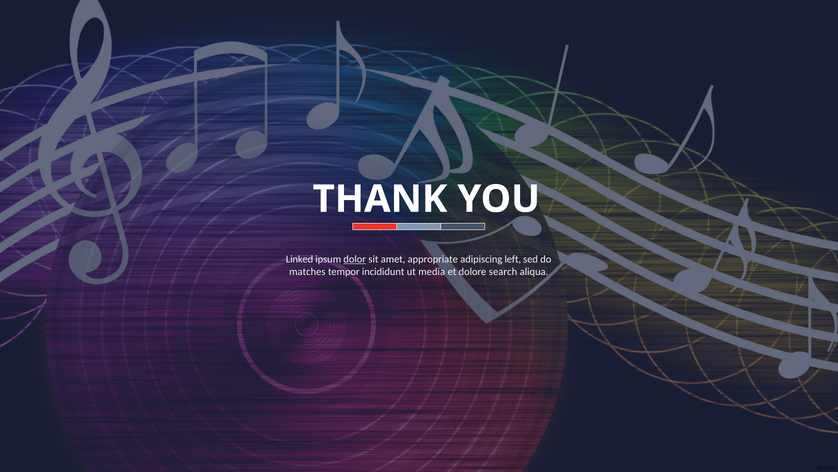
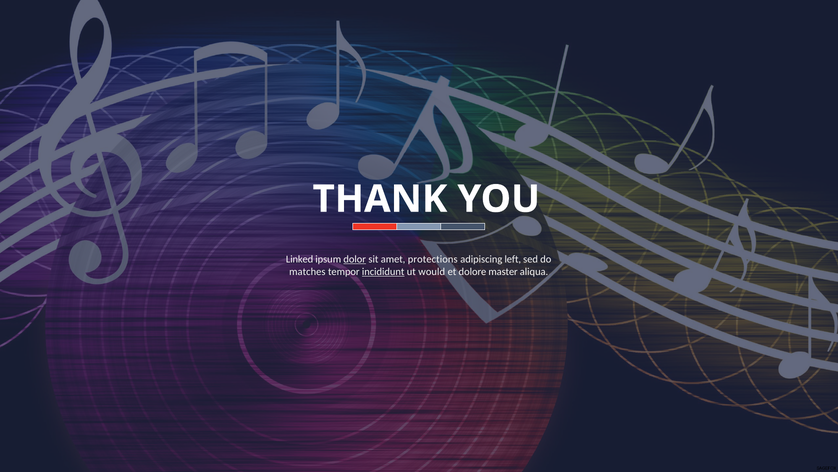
appropriate: appropriate -> protections (433, 259)
incididunt underline: none -> present (383, 271)
media: media -> would (432, 271)
search: search -> master (503, 271)
